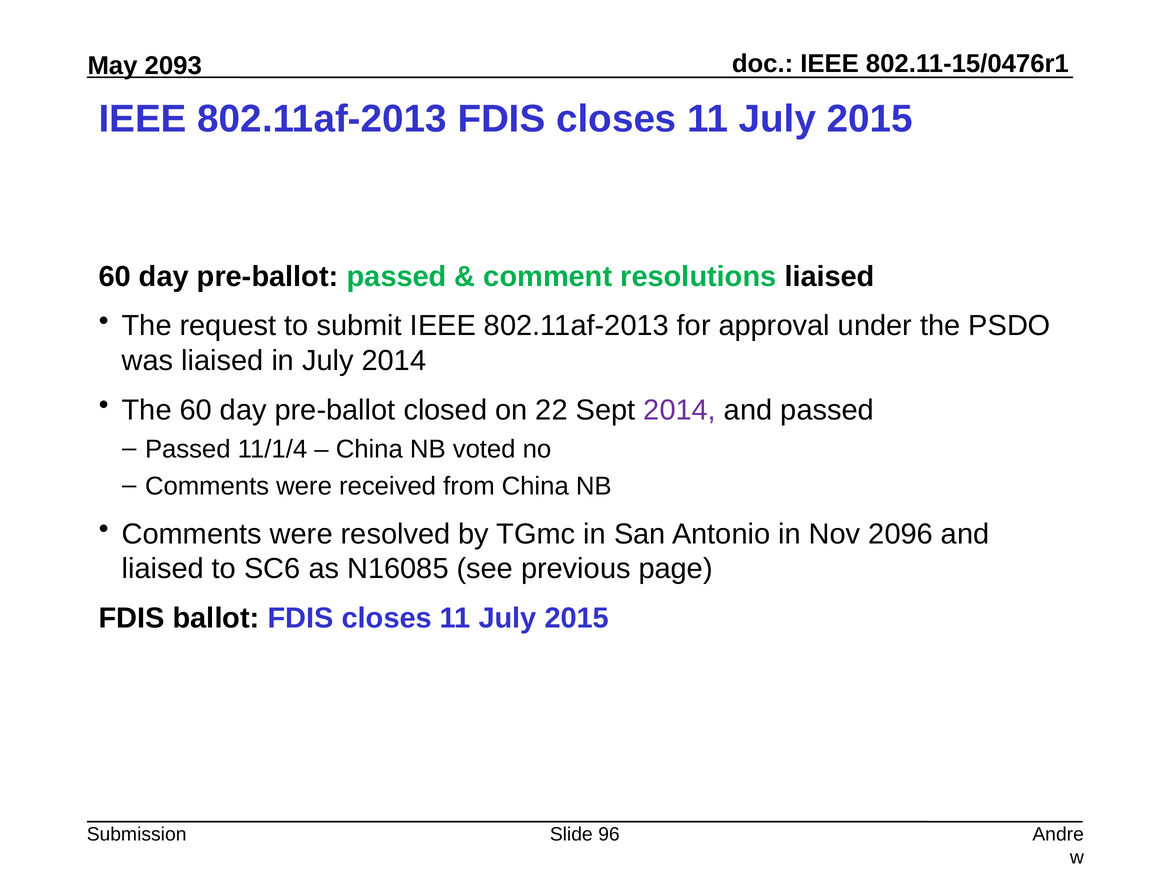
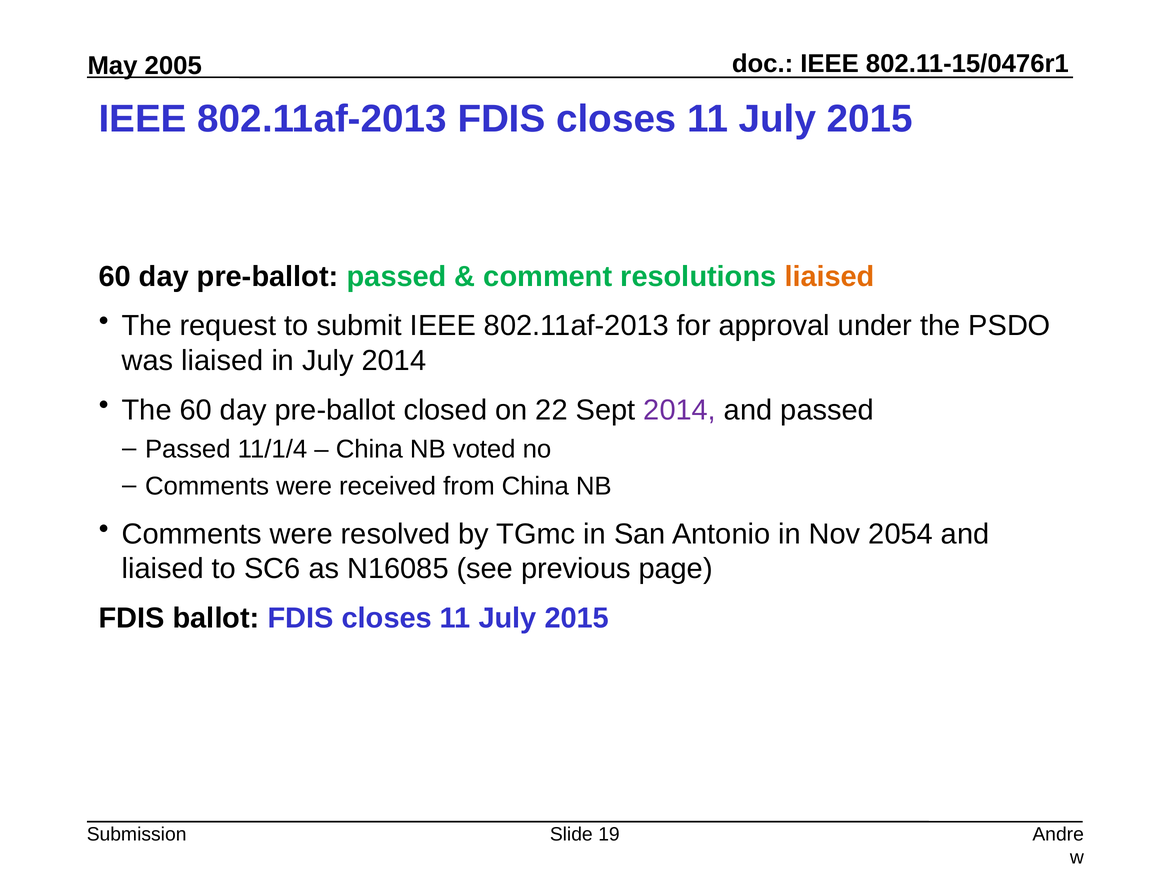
2093: 2093 -> 2005 (173, 66)
liaised colour: black -> orange (830, 277)
2096: 2096 -> 2054 (901, 534)
96: 96 -> 19 (609, 834)
